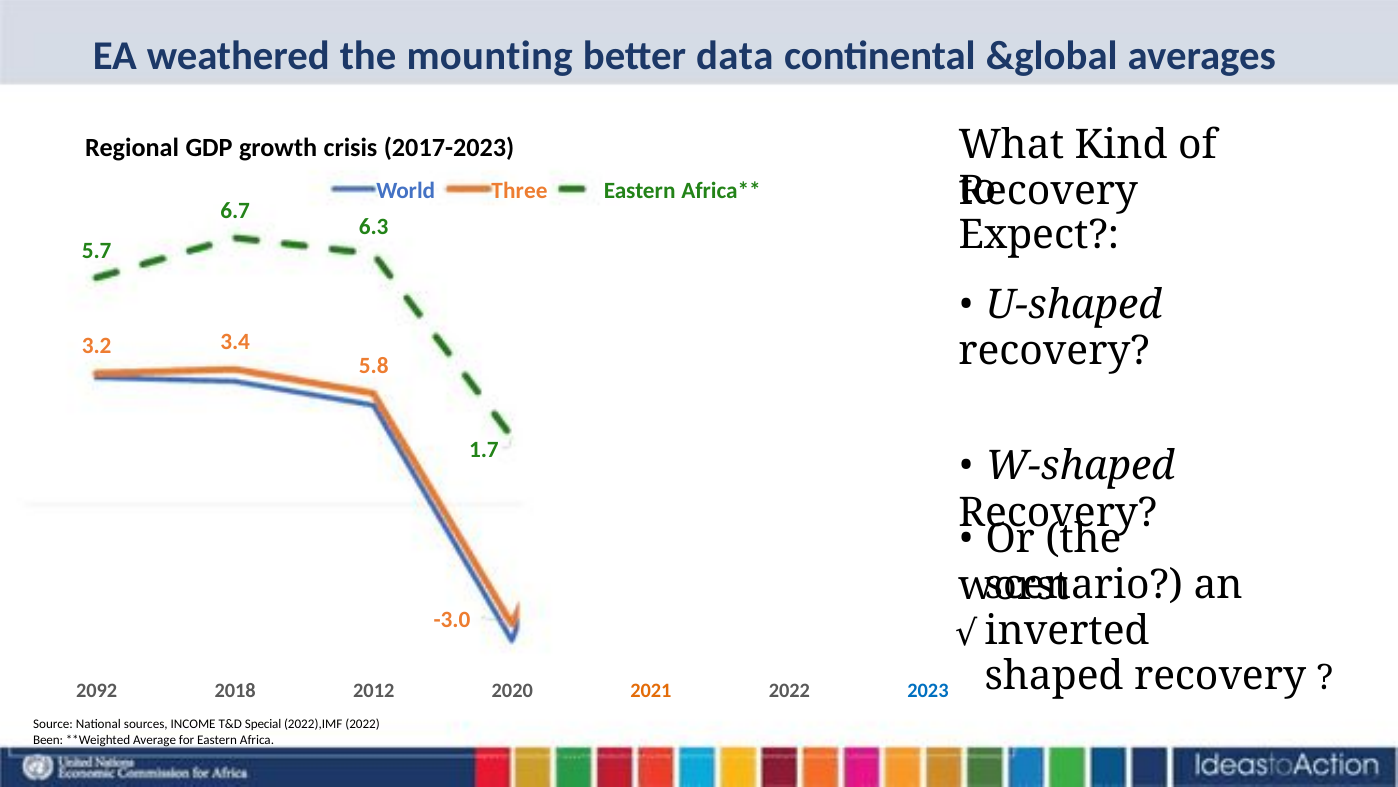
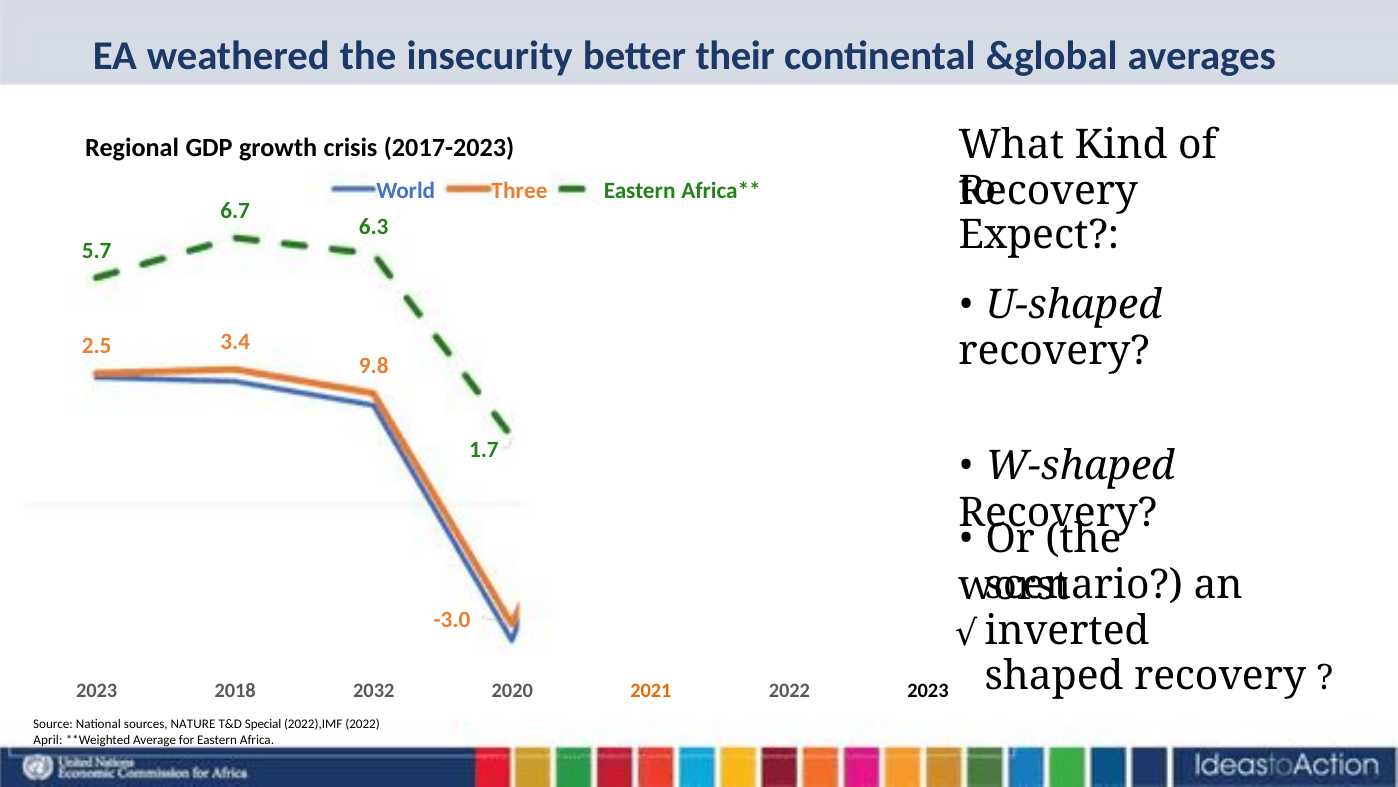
mounting: mounting -> insecurity (490, 56)
data: data -> their (735, 56)
3.2: 3.2 -> 2.5 (97, 346)
5.8: 5.8 -> 9.8 (374, 366)
2092: 2092 -> 2023 (97, 690)
2012: 2012 -> 2032 (374, 690)
2023 colour: blue -> black (928, 690)
INCOME: INCOME -> NATURE (193, 724)
Been: Been -> April (48, 739)
